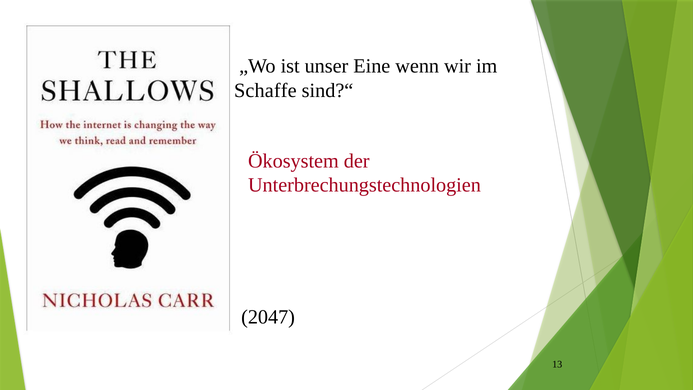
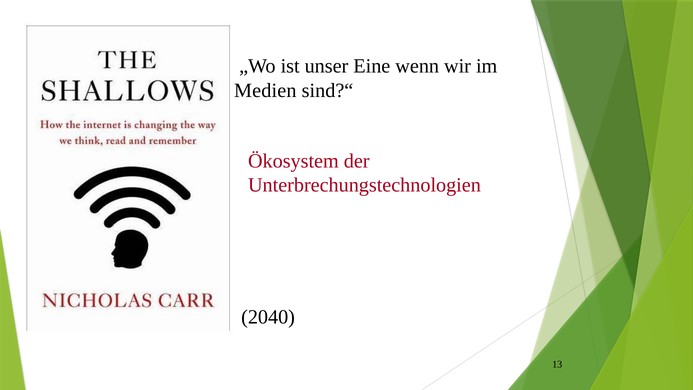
Schaffe: Schaffe -> Medien (265, 90)
2047: 2047 -> 2040 (268, 317)
